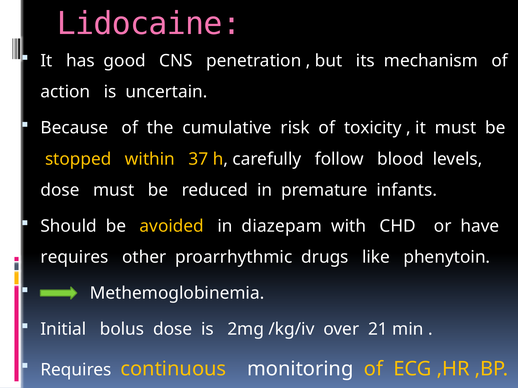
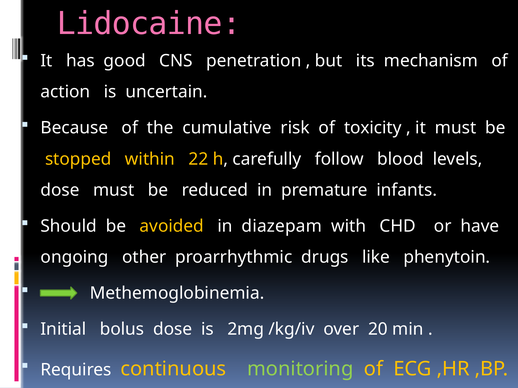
37: 37 -> 22 (198, 159)
requires: requires -> ongoing (75, 257)
21: 21 -> 20 (378, 330)
monitoring colour: white -> light green (300, 369)
